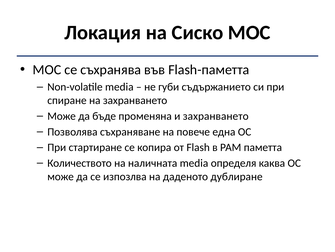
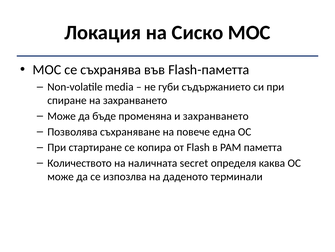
наличната media: media -> secret (194, 163)
дублиране: дублиране -> терминали (237, 176)
